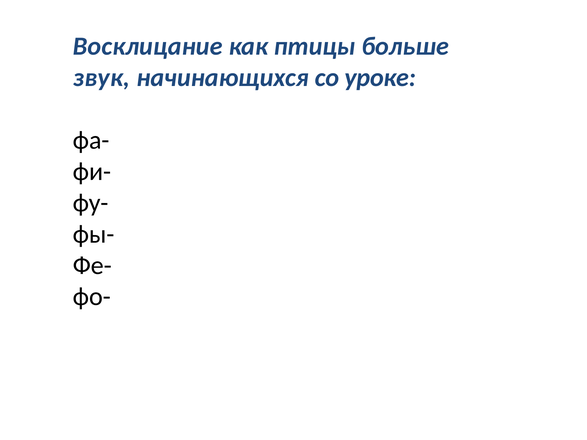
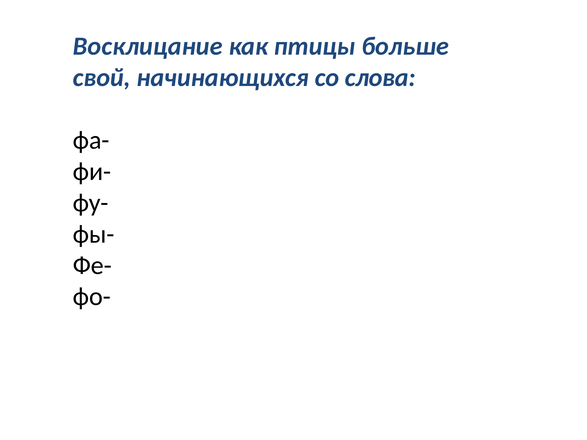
звук: звук -> свой (102, 78)
уроке: уроке -> слова (380, 78)
